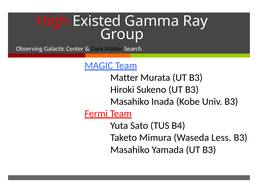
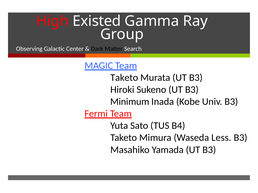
Matter: Matter -> Taketo (124, 78)
Masahiko: Masahiko -> Minimum (130, 102)
